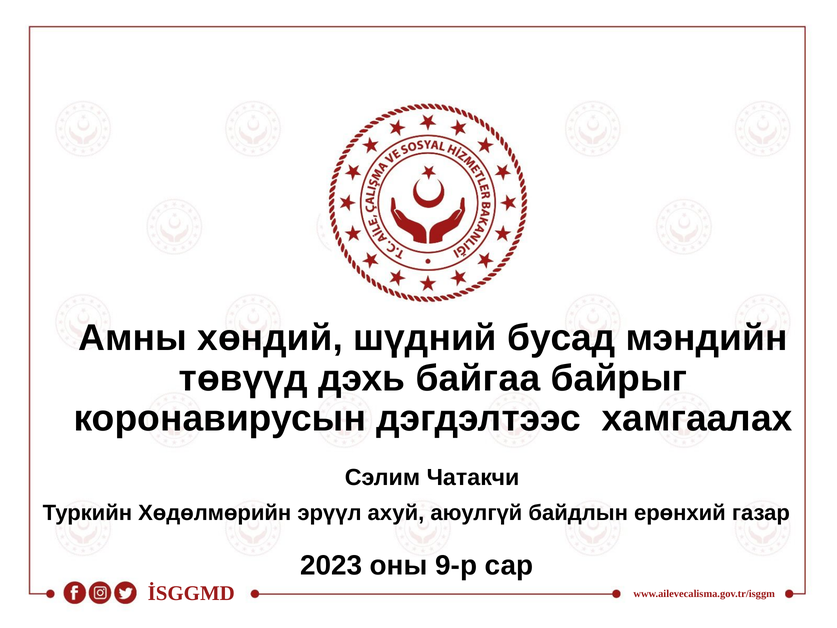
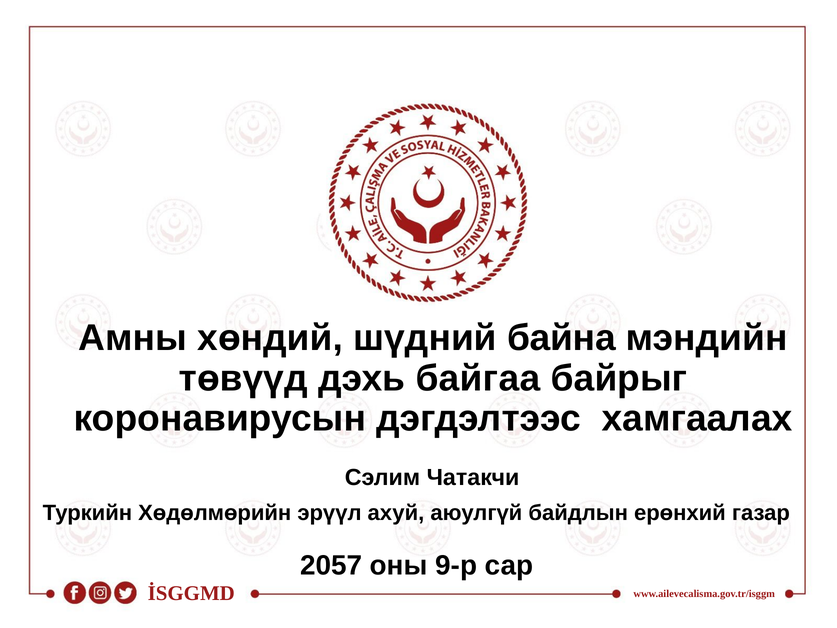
бусад: бусад -> байна (561, 338)
2023: 2023 -> 2057 (331, 565)
